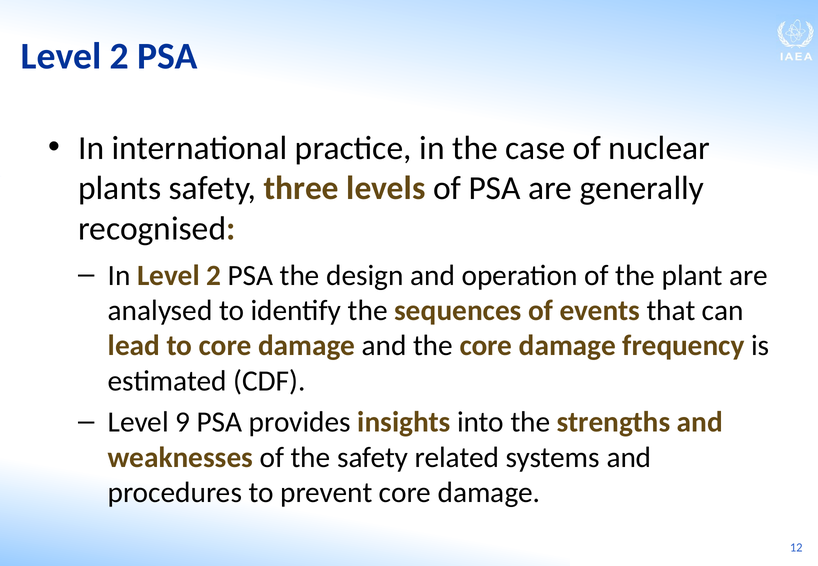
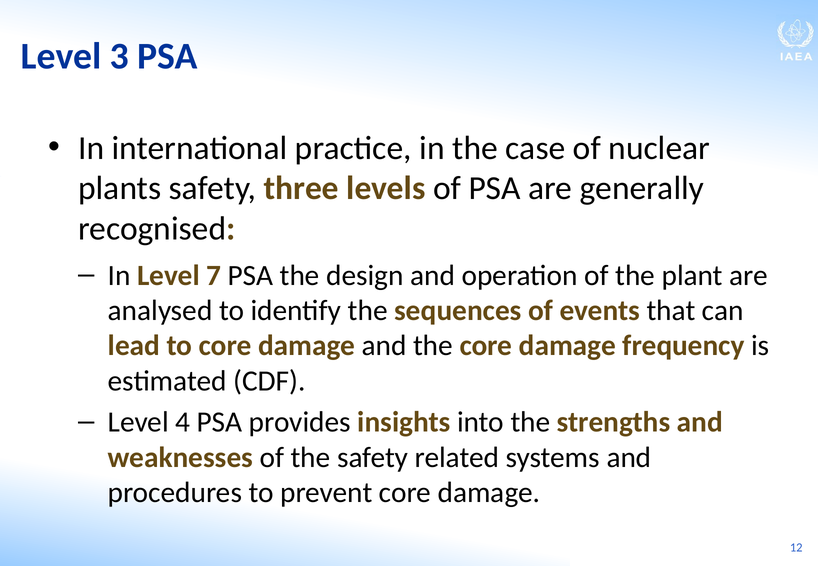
2: 2 -> 3 (119, 56)
In Level 2: 2 -> 7 (214, 276)
9: 9 -> 4 (183, 423)
